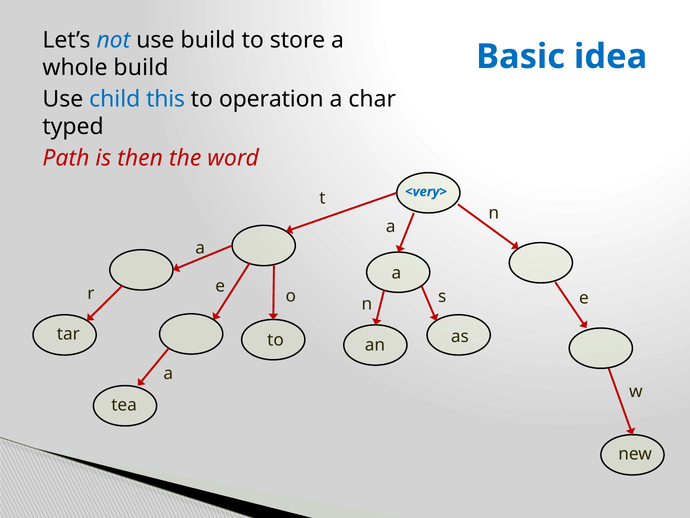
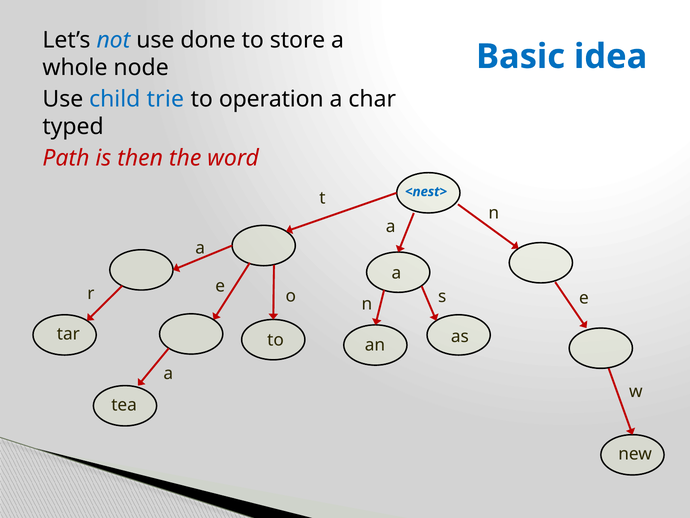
use build: build -> done (208, 40)
whole build: build -> node (141, 68)
this: this -> trie (165, 99)
<very>: <very> -> <nest> (426, 192)
